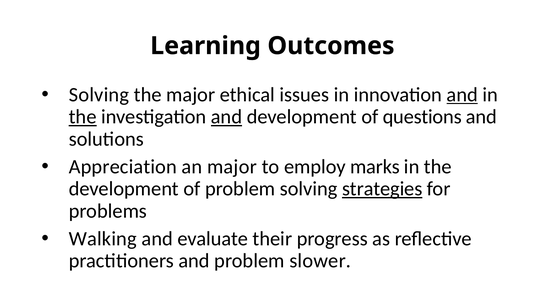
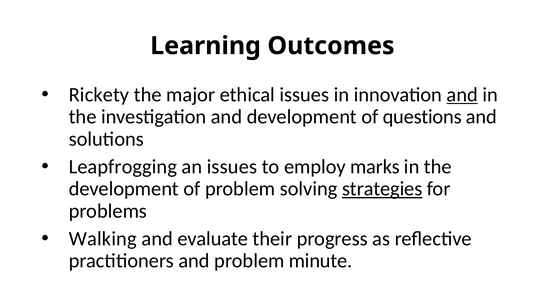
Solving: Solving -> Rickety (99, 95)
the underline: present -> none (83, 117)
and underline: present -> none (226, 117)
Appreciation: Appreciation -> Leapfrogging (123, 166)
an major: major -> issues (232, 166)
slower: slower -> minute (321, 260)
